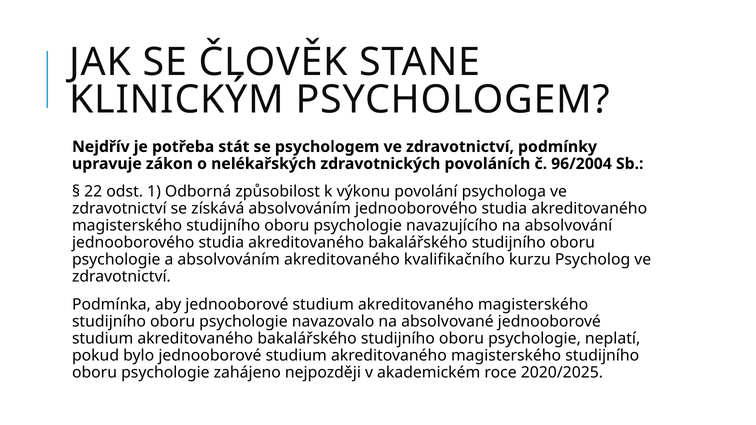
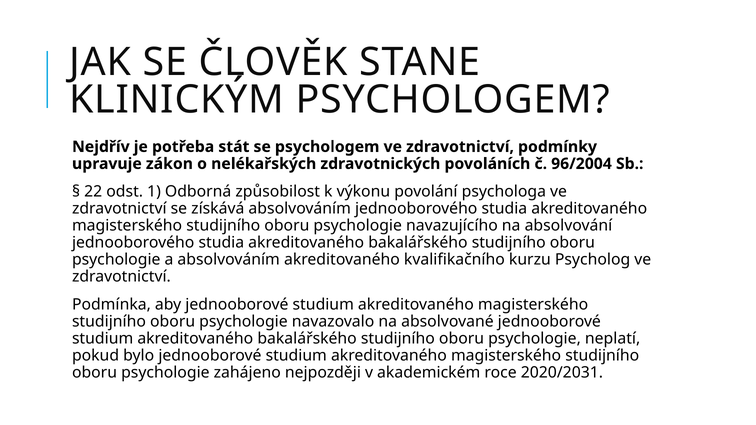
2020/2025: 2020/2025 -> 2020/2031 (562, 373)
